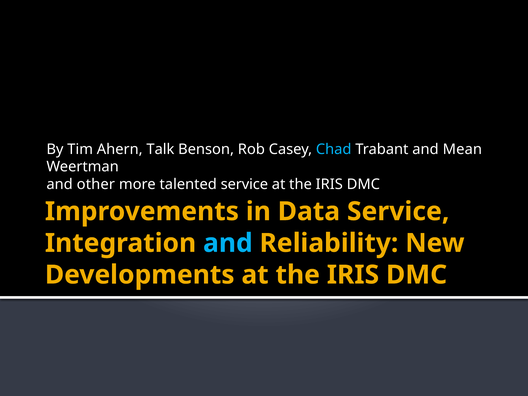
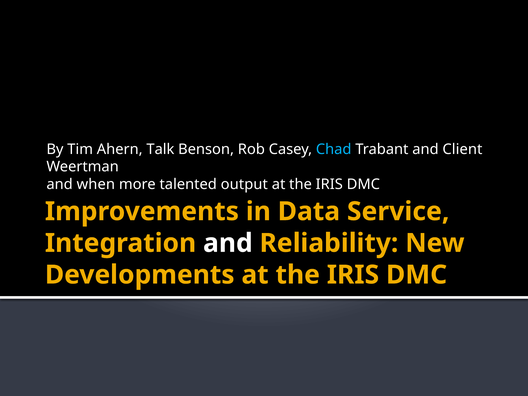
Mean: Mean -> Client (462, 149)
other: other -> when (96, 184)
talented service: service -> output (244, 184)
and colour: light blue -> white (228, 243)
